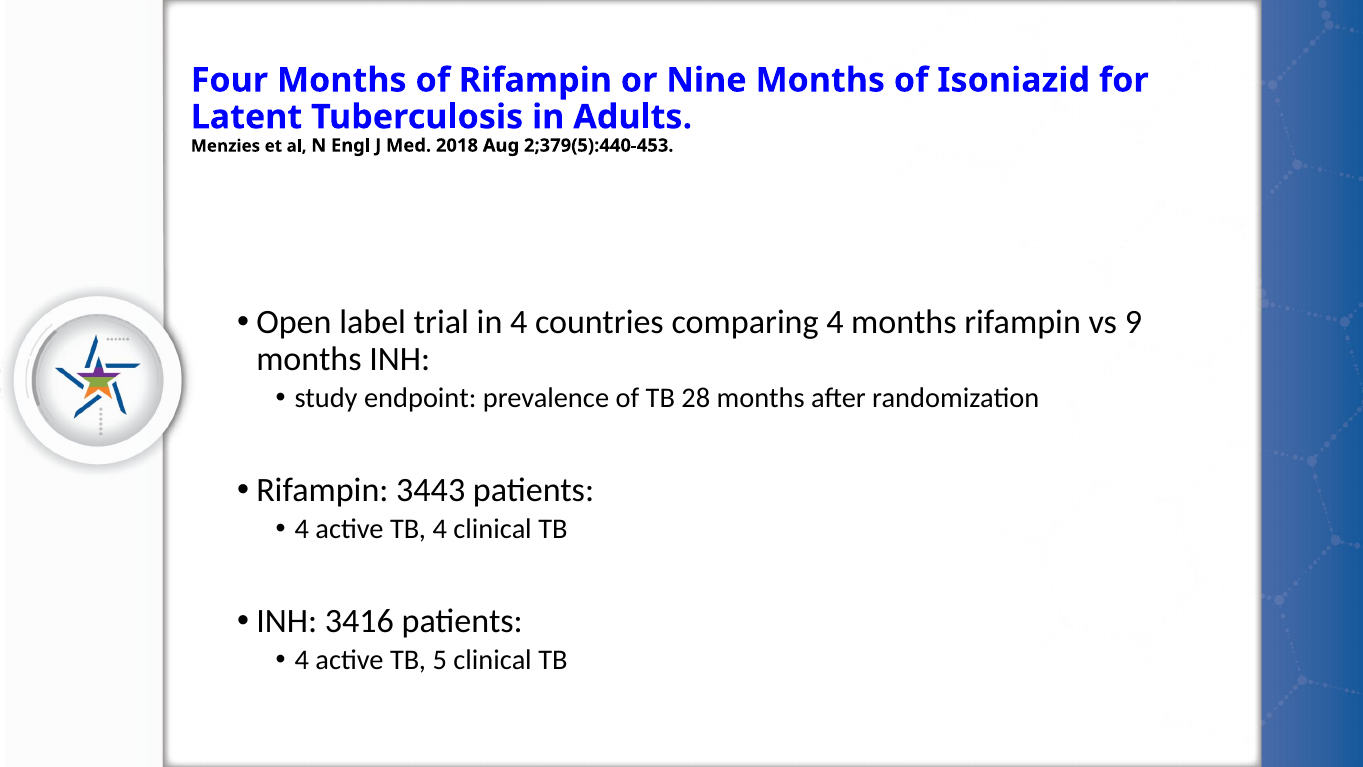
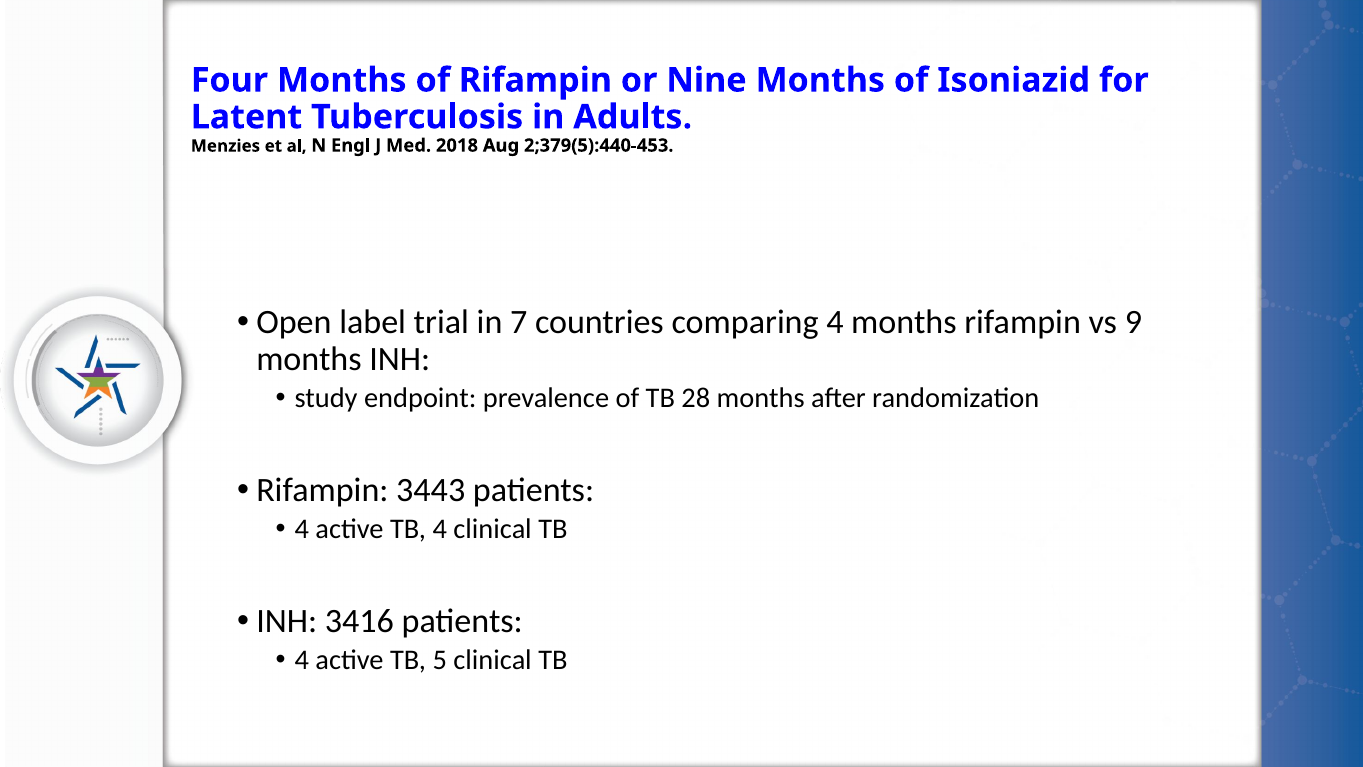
in 4: 4 -> 7 (519, 322)
